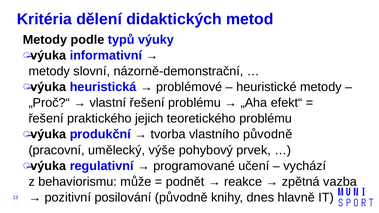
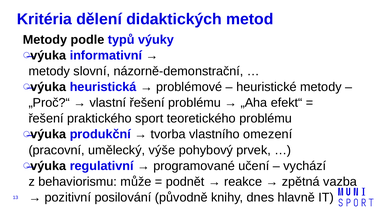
jejich: jejich -> sport (149, 119)
vlastního původně: původně -> omezení (268, 134)
